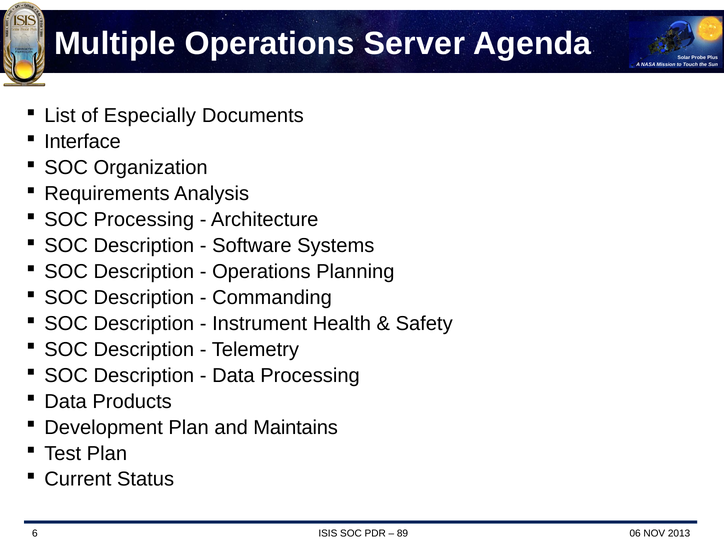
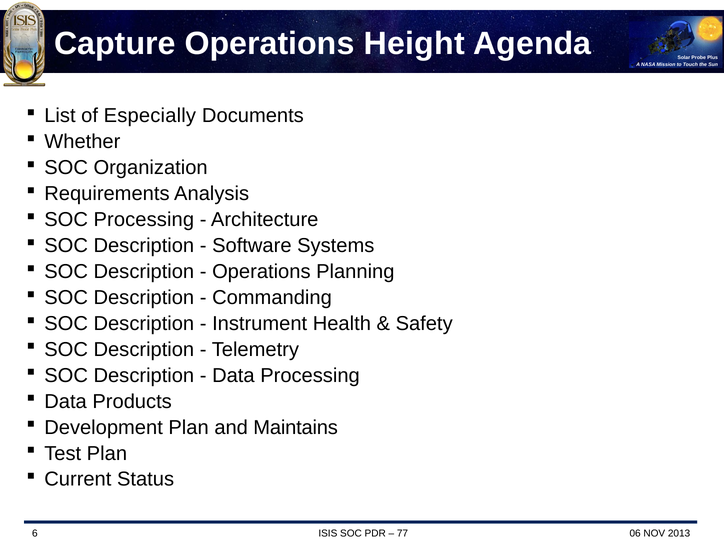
Multiple: Multiple -> Capture (115, 44)
Server: Server -> Height (414, 44)
Interface: Interface -> Whether (82, 142)
89: 89 -> 77 (402, 533)
